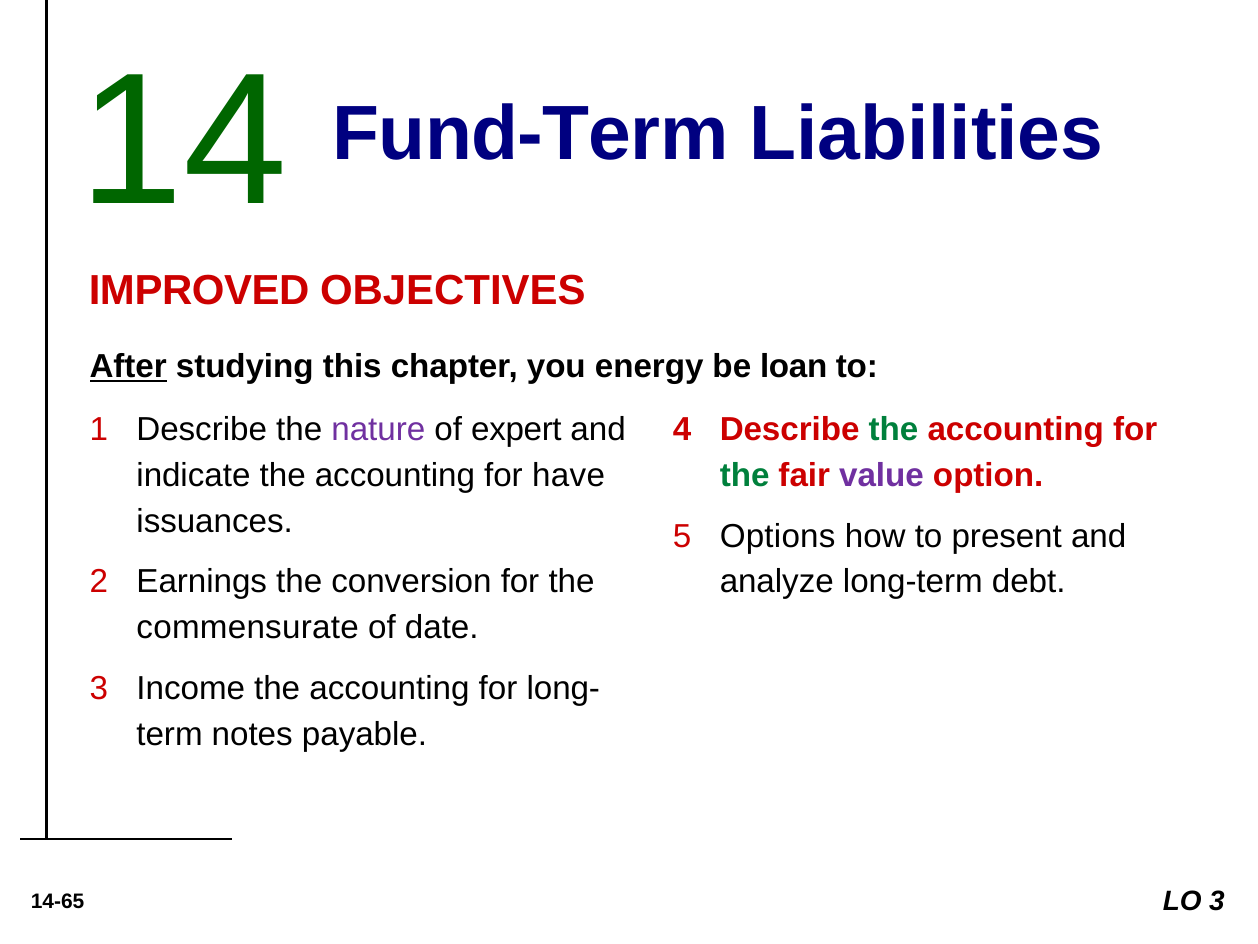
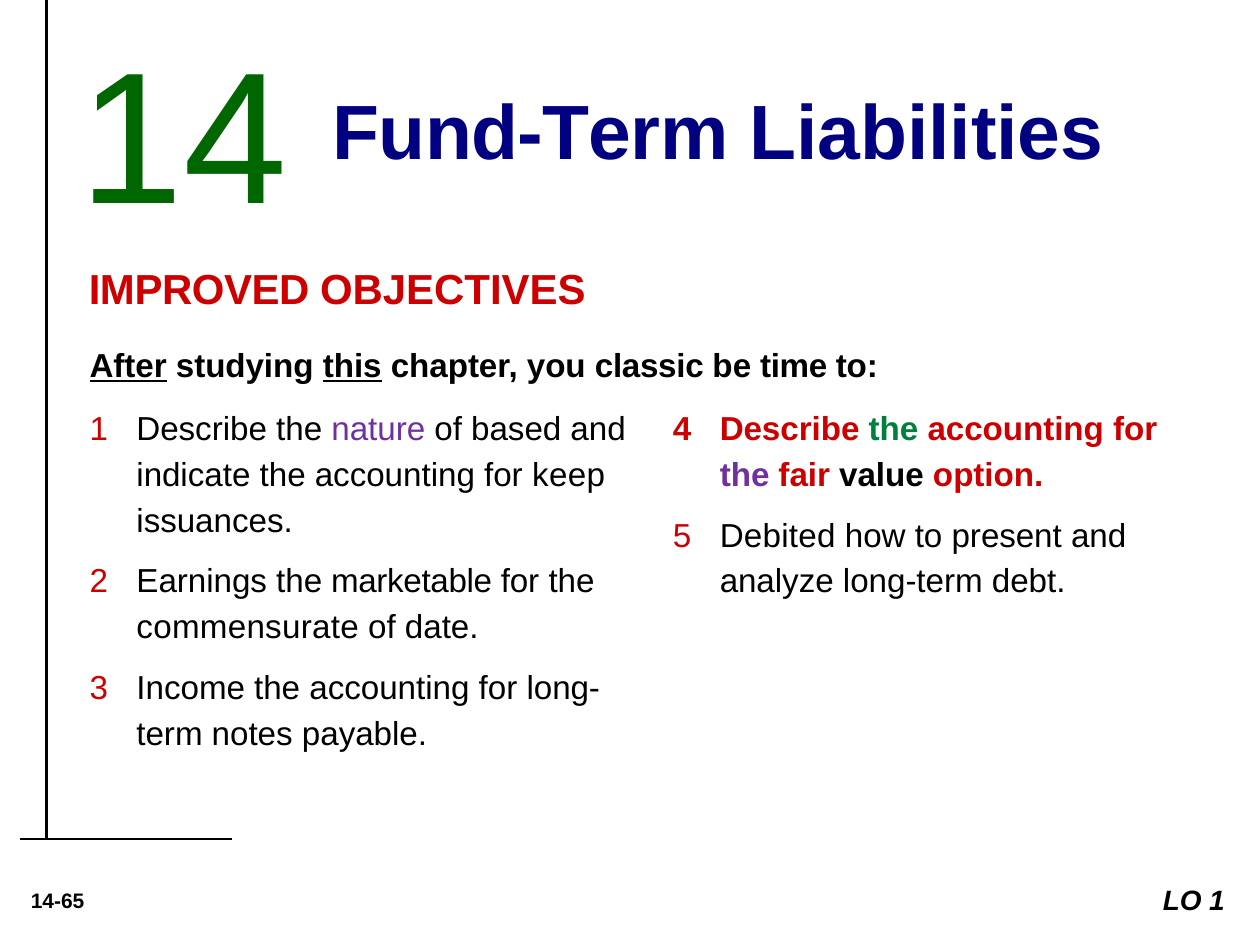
this underline: none -> present (352, 366)
energy: energy -> classic (649, 366)
loan: loan -> time (794, 366)
expert: expert -> based (516, 429)
have: have -> keep (569, 475)
the colour: green -> purple (745, 475)
value colour: purple -> black (881, 475)
Options: Options -> Debited (778, 536)
conversion: conversion -> marketable (412, 582)
LO 3: 3 -> 1 (1217, 901)
